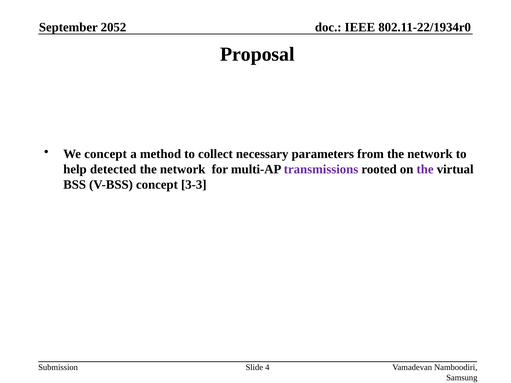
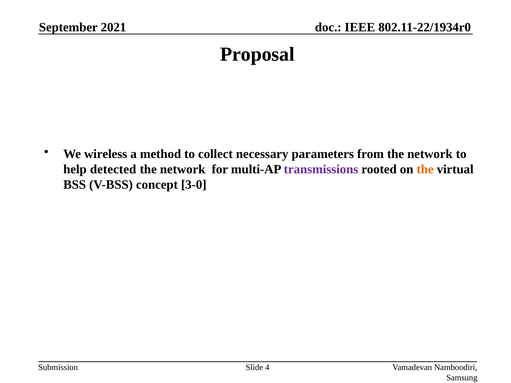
2052: 2052 -> 2021 (113, 27)
We concept: concept -> wireless (106, 154)
the colour: purple -> orange (425, 170)
3-3: 3-3 -> 3-0 (194, 185)
